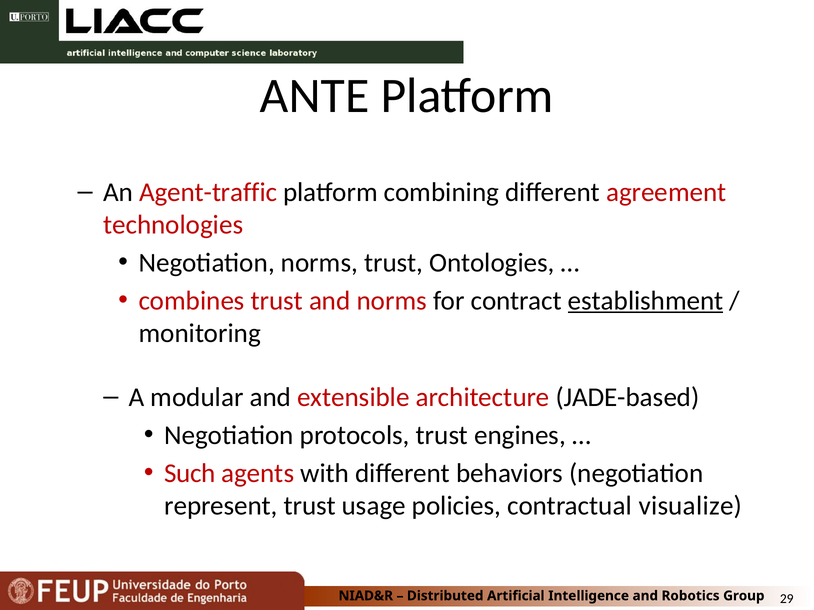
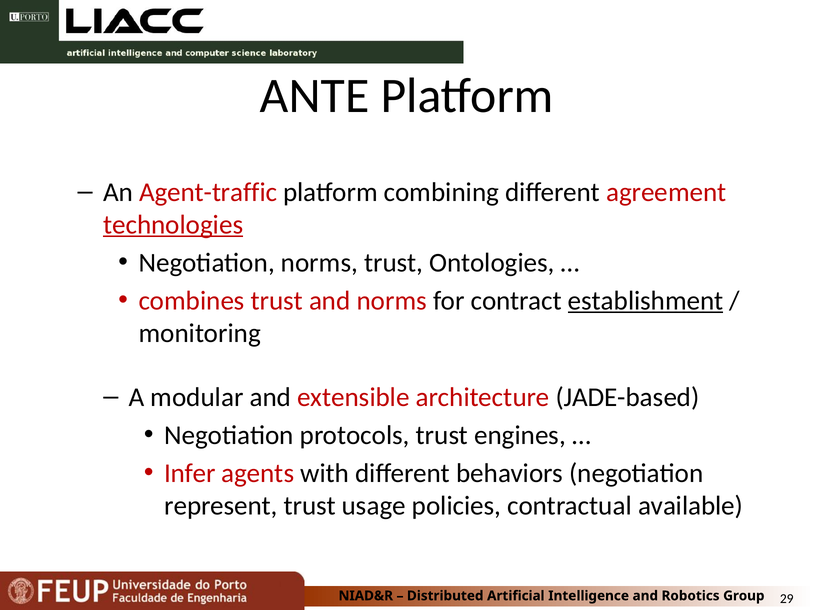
technologies underline: none -> present (173, 225)
Such: Such -> Infer (190, 473)
visualize: visualize -> available (691, 506)
